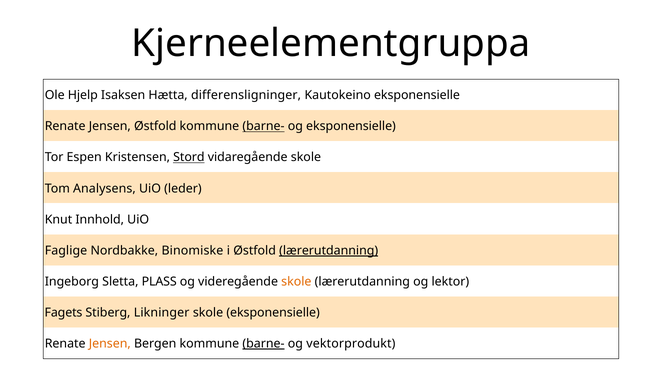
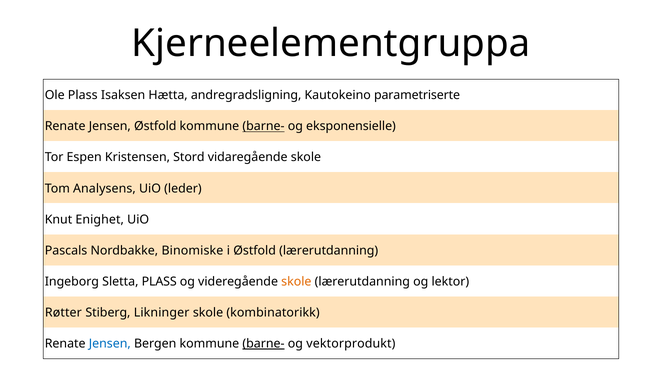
Ole Hjelp: Hjelp -> Plass (83, 95)
differensligninger: differensligninger -> andregradsligning (246, 95)
Kautokeino eksponensielle: eksponensielle -> parametriserte (417, 95)
Stord underline: present -> none (189, 158)
Innhold: Innhold -> Enighet (100, 220)
Faglige: Faglige -> Pascals (66, 251)
lærerutdanning underline: present -> none (329, 251)
Fagets: Fagets -> Røtter (63, 313)
skole eksponensielle: eksponensielle -> kombinatorikk (273, 313)
Jensen colour: orange -> blue (110, 344)
